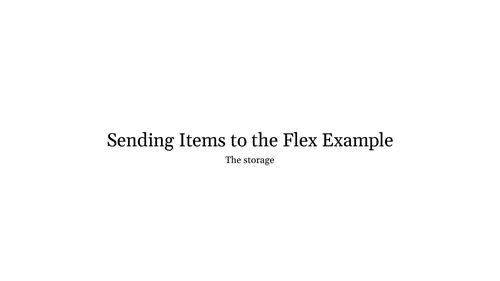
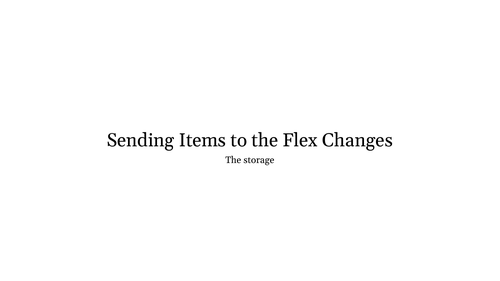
Example: Example -> Changes (357, 140)
